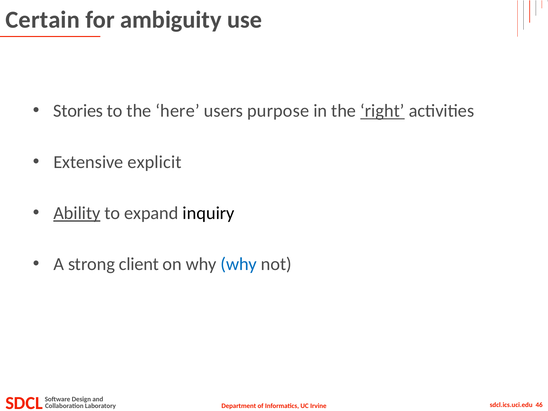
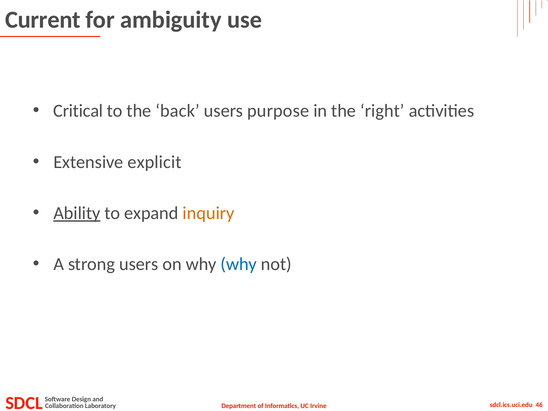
Certain: Certain -> Current (43, 20)
Stories: Stories -> Critical (78, 111)
here: here -> back (178, 111)
right underline: present -> none (382, 111)
inquiry colour: black -> orange (209, 213)
strong client: client -> users (139, 264)
